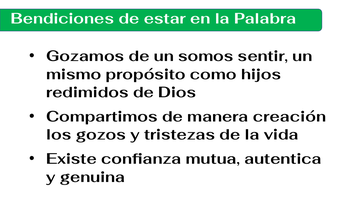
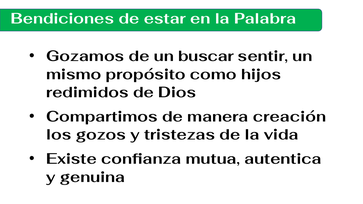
somos: somos -> buscar (206, 56)
